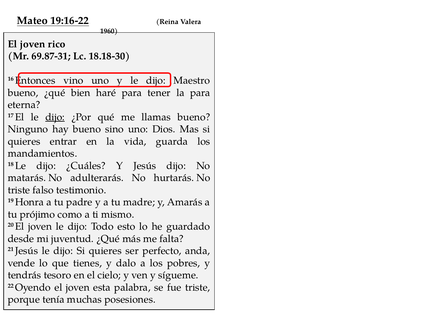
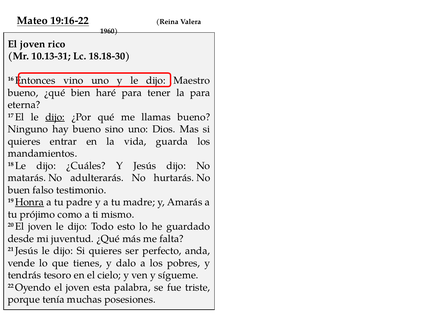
69.87-31: 69.87-31 -> 10.13-31 (51, 56)
triste: triste -> buen (19, 190)
Honra underline: none -> present (29, 202)
